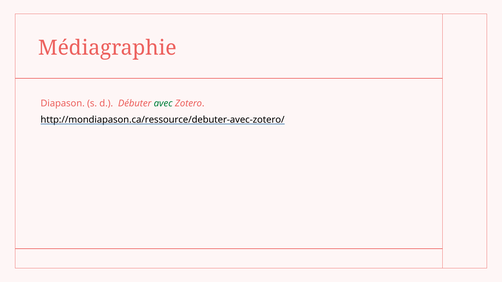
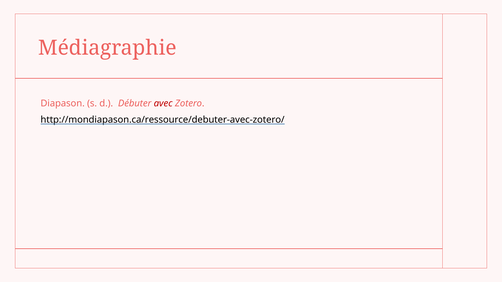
avec colour: green -> red (163, 103)
